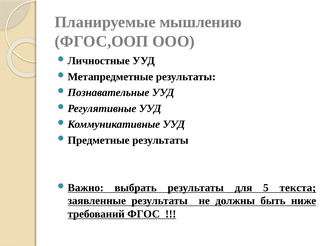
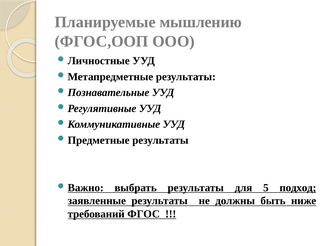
текста: текста -> подход (298, 187)
